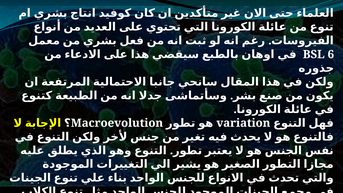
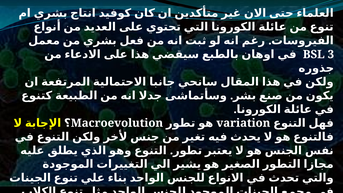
6: 6 -> 3 (331, 54)
